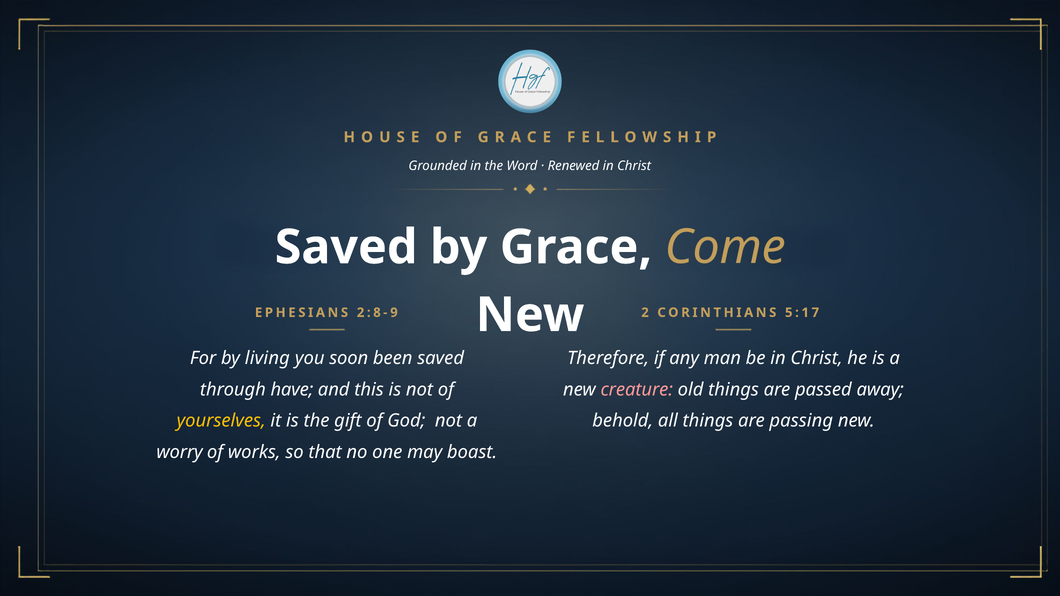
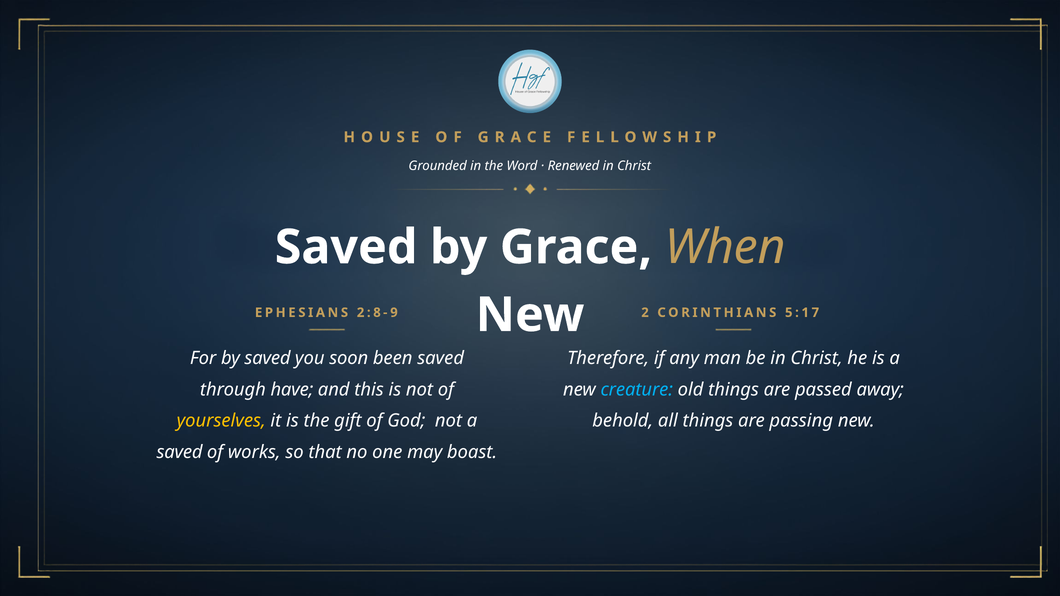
Come: Come -> When (725, 247)
by living: living -> saved (268, 359)
creature colour: pink -> light blue (637, 390)
worry: worry -> saved (180, 452)
